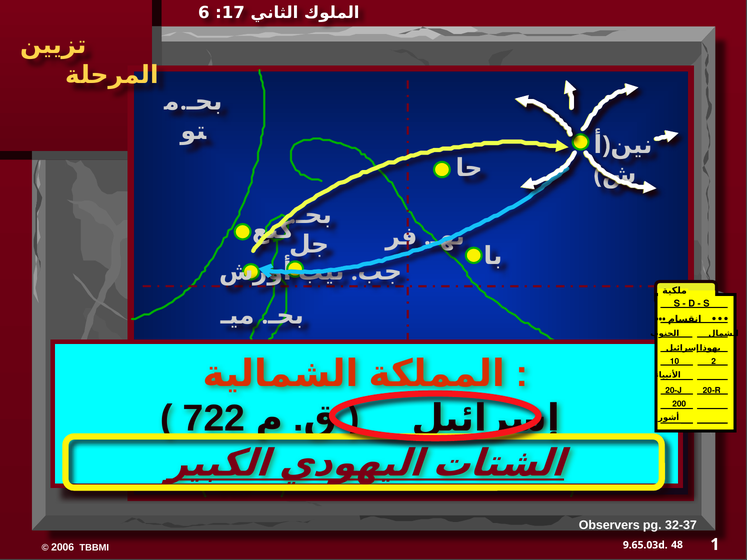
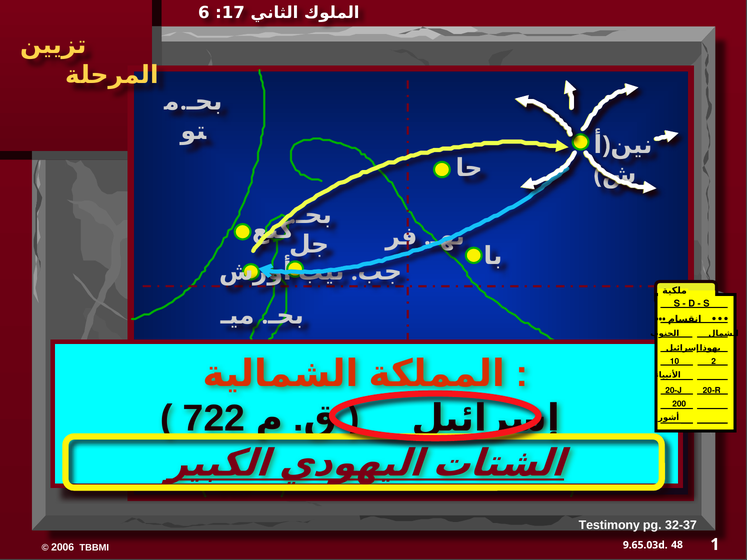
Observers: Observers -> Testimony (609, 525)
